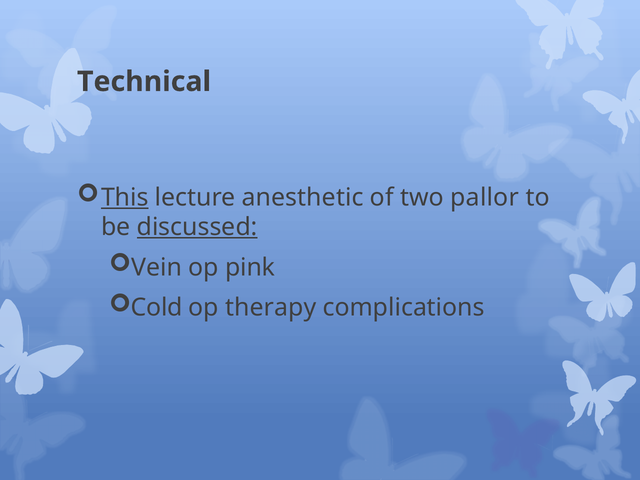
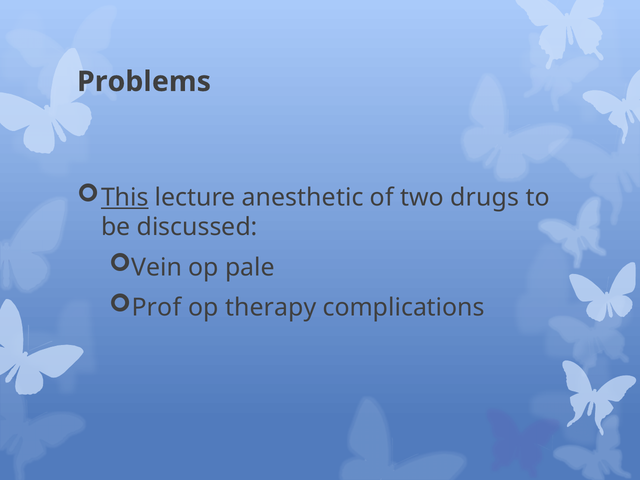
Technical: Technical -> Problems (144, 82)
pallor: pallor -> drugs (485, 197)
discussed underline: present -> none (197, 227)
pink: pink -> pale (250, 267)
Cold: Cold -> Prof (156, 307)
